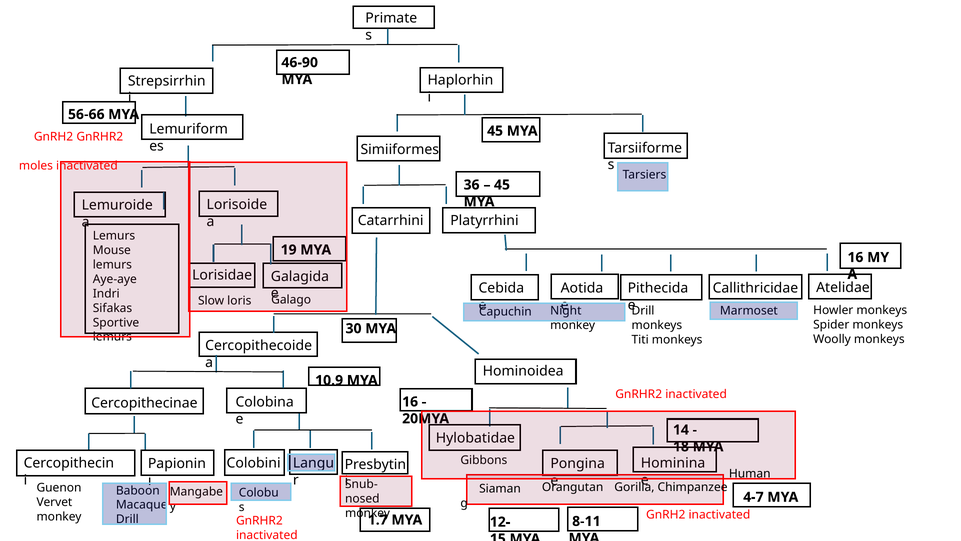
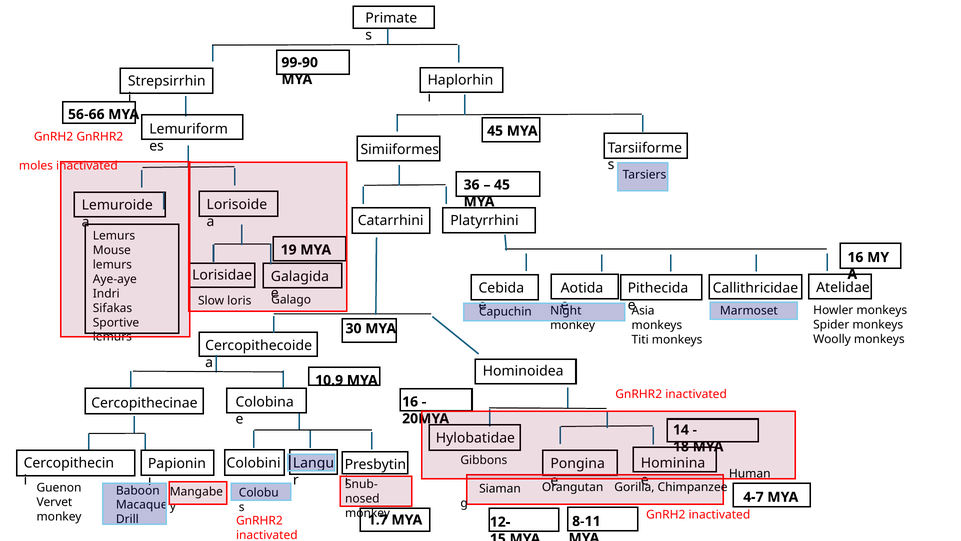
46-90: 46-90 -> 99-90 (300, 63)
Drill: Drill -> Asia (643, 311)
